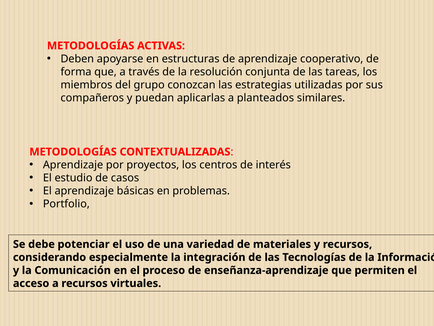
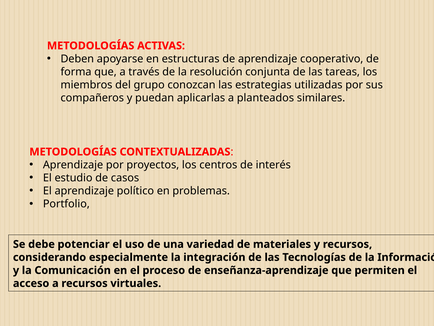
básicas: básicas -> político (135, 191)
